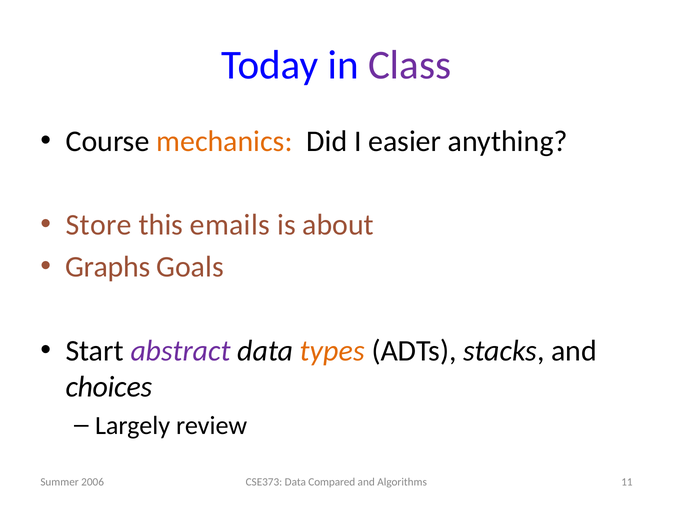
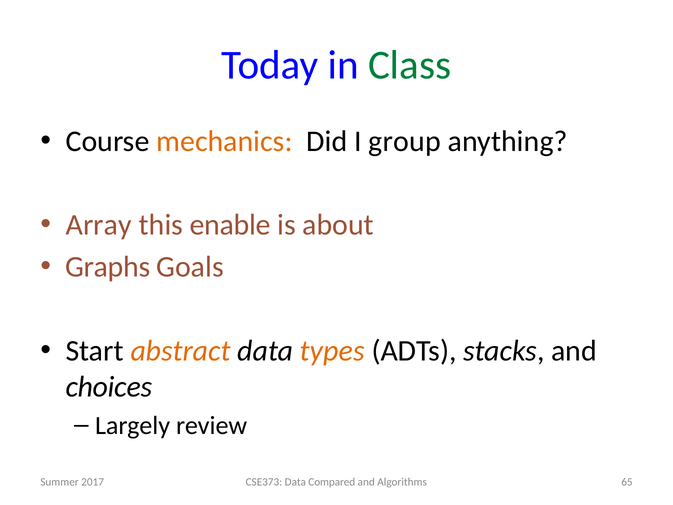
Class colour: purple -> green (410, 65)
easier: easier -> group (405, 141)
Store: Store -> Array (99, 225)
emails: emails -> enable (230, 225)
abstract colour: purple -> orange (181, 351)
11: 11 -> 65 (627, 482)
2006: 2006 -> 2017 (93, 482)
